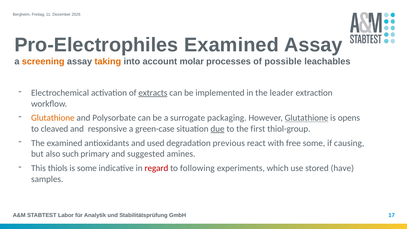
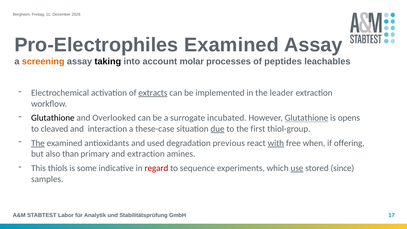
taking colour: orange -> black (108, 61)
possible: possible -> peptides (283, 61)
Glutathione colour: orange -> black (53, 118)
Polysorbate: Polysorbate -> Overlooked (114, 118)
packaging: packaging -> incubated (227, 118)
responsive: responsive -> interaction (107, 129)
green-case: green-case -> these-case (155, 129)
The underline: none -> present (38, 143)
with underline: none -> present (276, 143)
free some: some -> when (314, 143)
causing: causing -> offering (349, 143)
such: such -> than (70, 154)
and suggested: suggested -> extraction (146, 154)
following: following -> sequence (197, 168)
use underline: none -> present (297, 168)
have: have -> since (342, 168)
